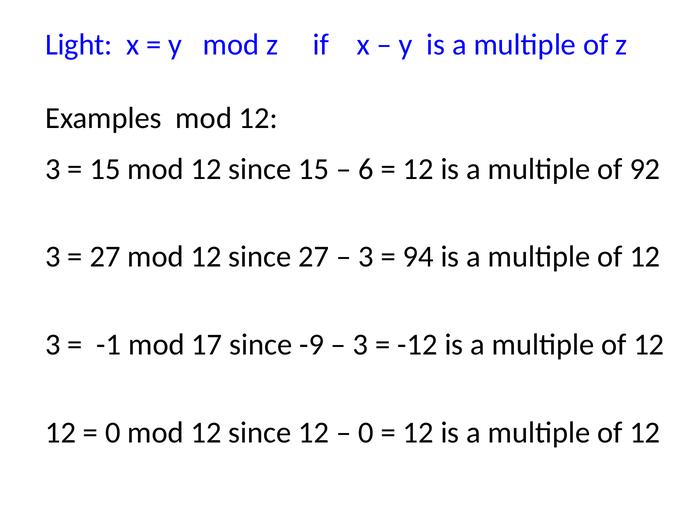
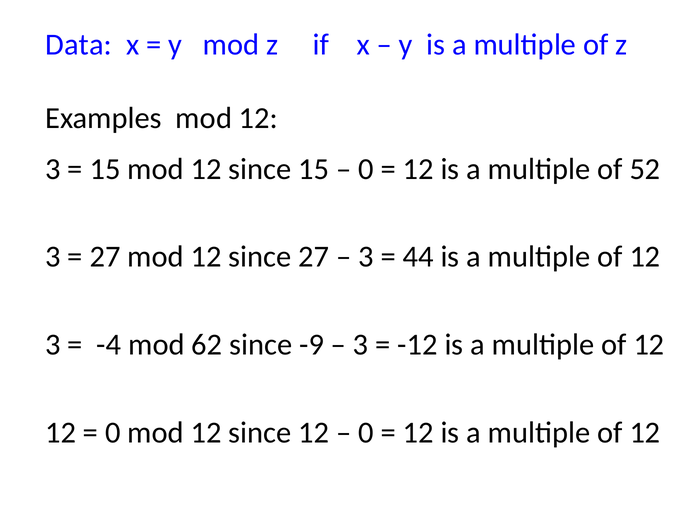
Light: Light -> Data (79, 45)
6: 6 -> 0 (366, 169)
92: 92 -> 52 (645, 169)
94: 94 -> 44 (418, 257)
-1: -1 -> -4 (109, 344)
17: 17 -> 62 (207, 344)
